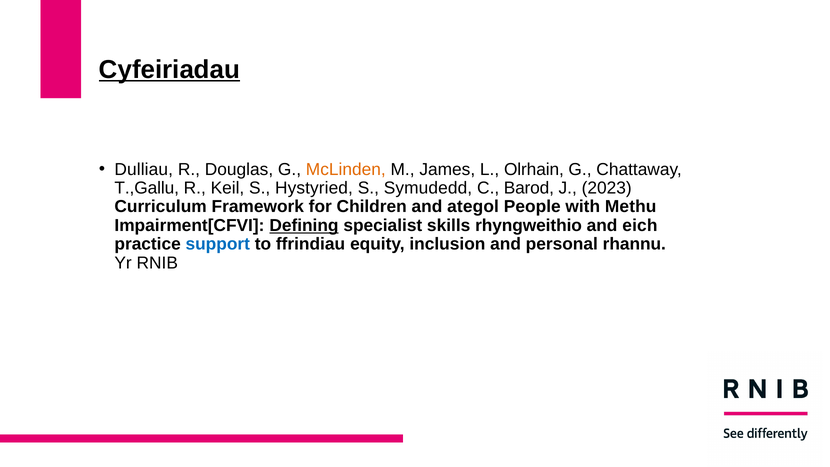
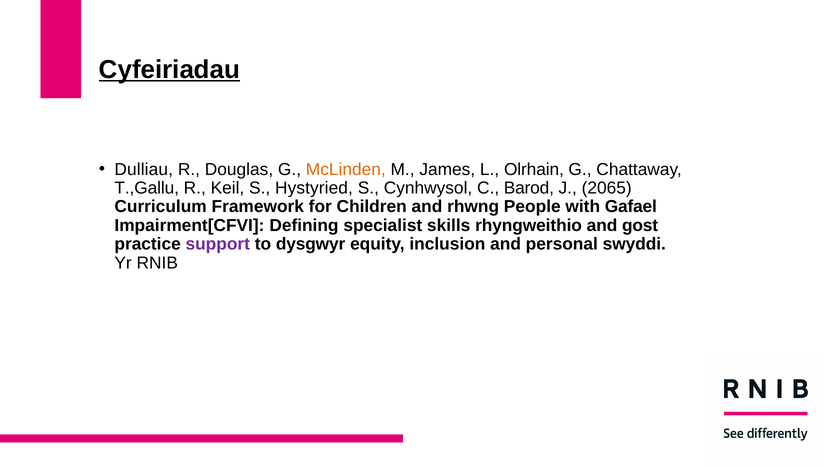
Symudedd: Symudedd -> Cynhwysol (428, 188)
2023: 2023 -> 2065 (607, 188)
ategol: ategol -> rhwng (473, 207)
Methu: Methu -> Gafael (631, 207)
Defining underline: present -> none (304, 225)
eich: eich -> gost (640, 225)
support colour: blue -> purple (218, 244)
ffrindiau: ffrindiau -> dysgwyr (311, 244)
rhannu: rhannu -> swyddi (634, 244)
